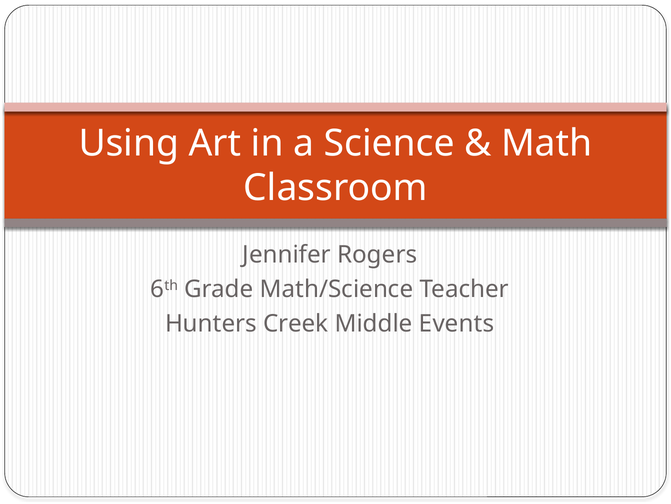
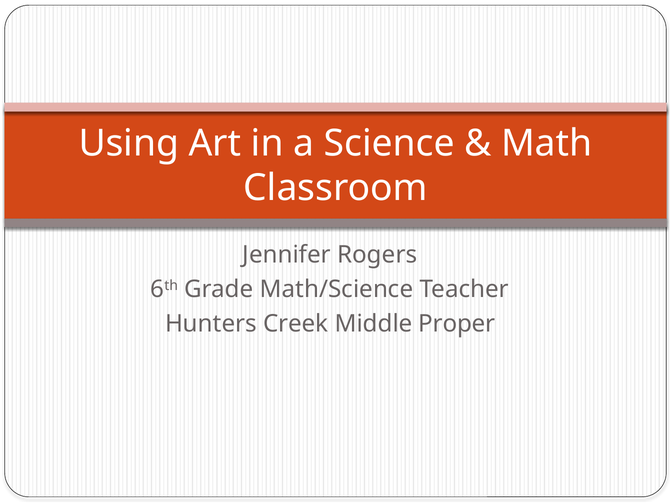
Events: Events -> Proper (457, 323)
